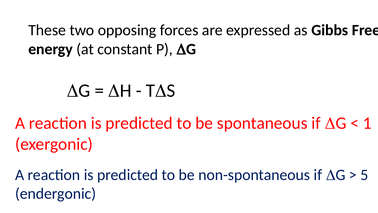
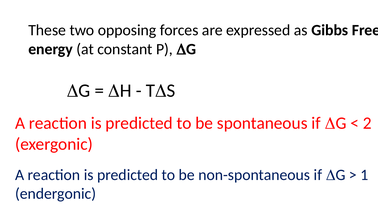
1: 1 -> 2 (367, 123)
5: 5 -> 1 (364, 175)
